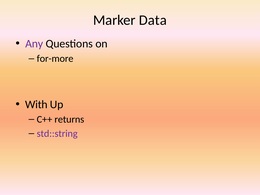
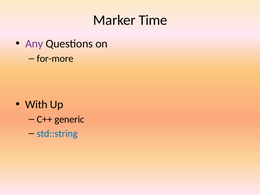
Data: Data -> Time (153, 20)
returns: returns -> generic (69, 119)
std::string colour: purple -> blue (57, 134)
